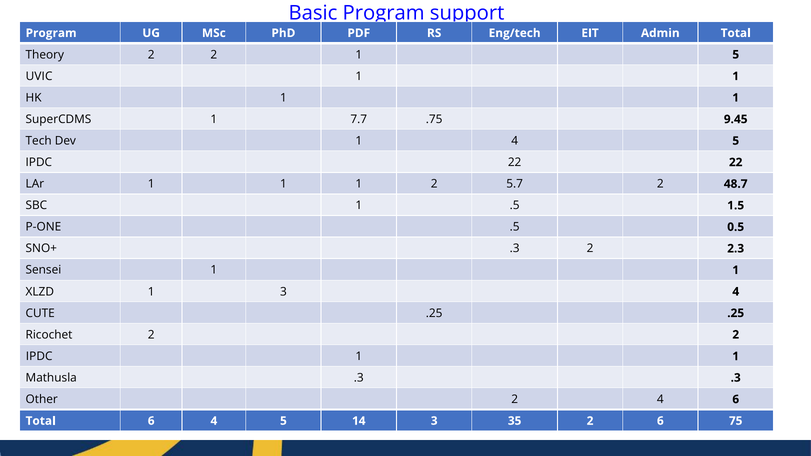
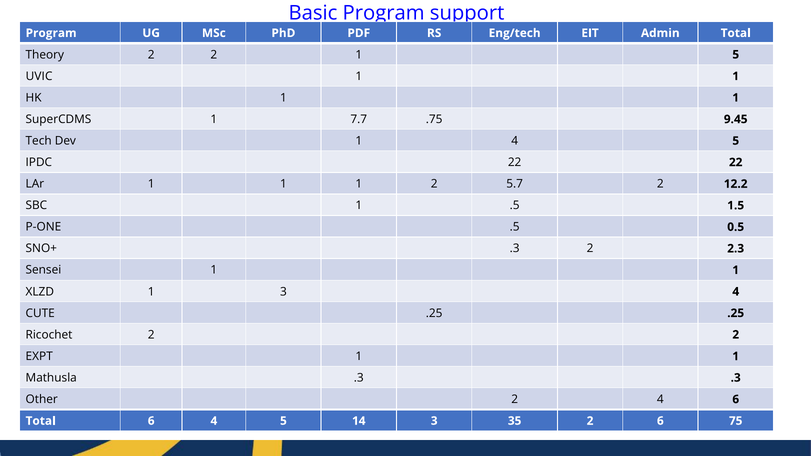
48.7: 48.7 -> 12.2 (736, 184)
IPDC: IPDC -> EXPT (39, 356)
